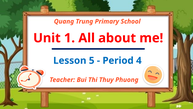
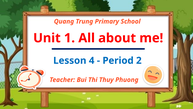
5: 5 -> 4 (92, 60)
4: 4 -> 2 (139, 60)
